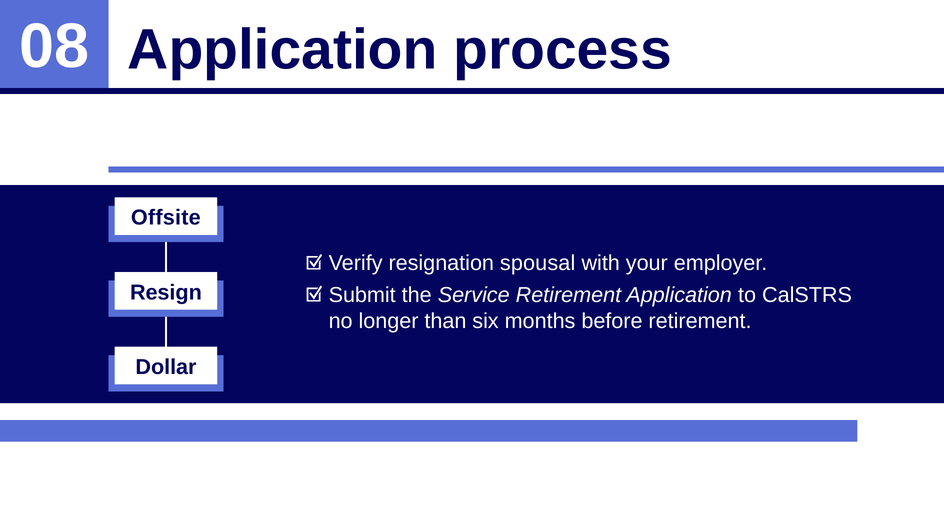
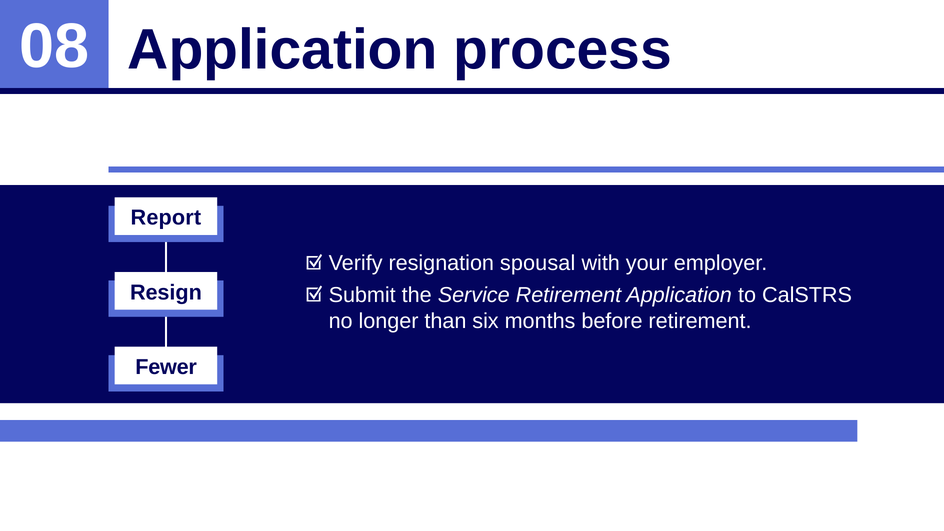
Offsite: Offsite -> Report (166, 218)
Dollar: Dollar -> Fewer (166, 367)
